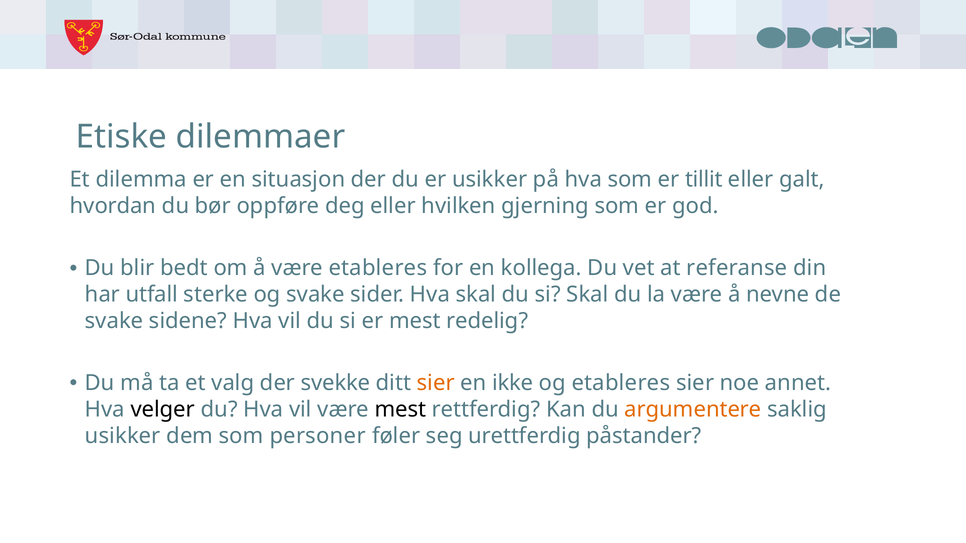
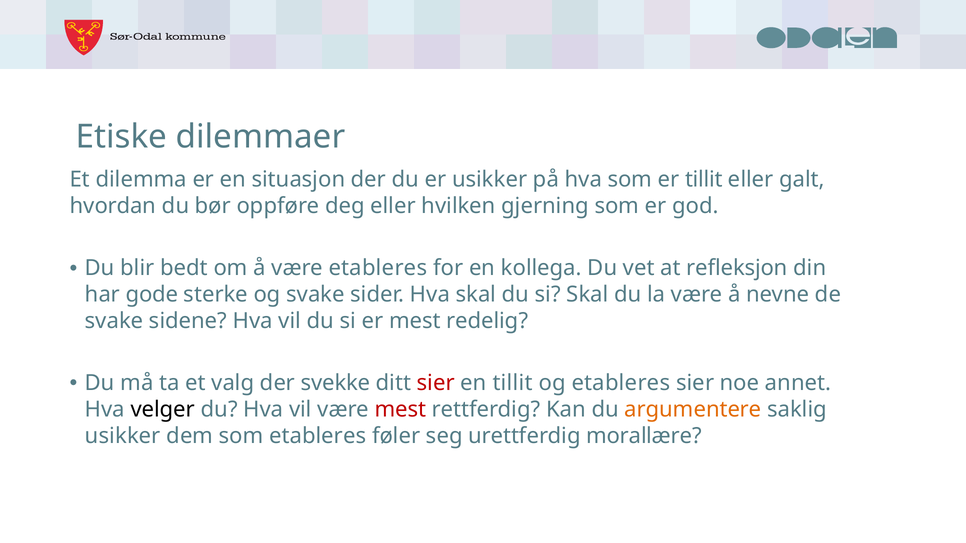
referanse: referanse -> refleksjon (737, 268)
utfall: utfall -> gode (152, 295)
sier colour: orange -> red (436, 383)
en ikke: ikke -> tillit (513, 383)
mest colour: black -> red (401, 410)
som personer: personer -> etableres (318, 436)
påstander: påstander -> morallære (644, 436)
